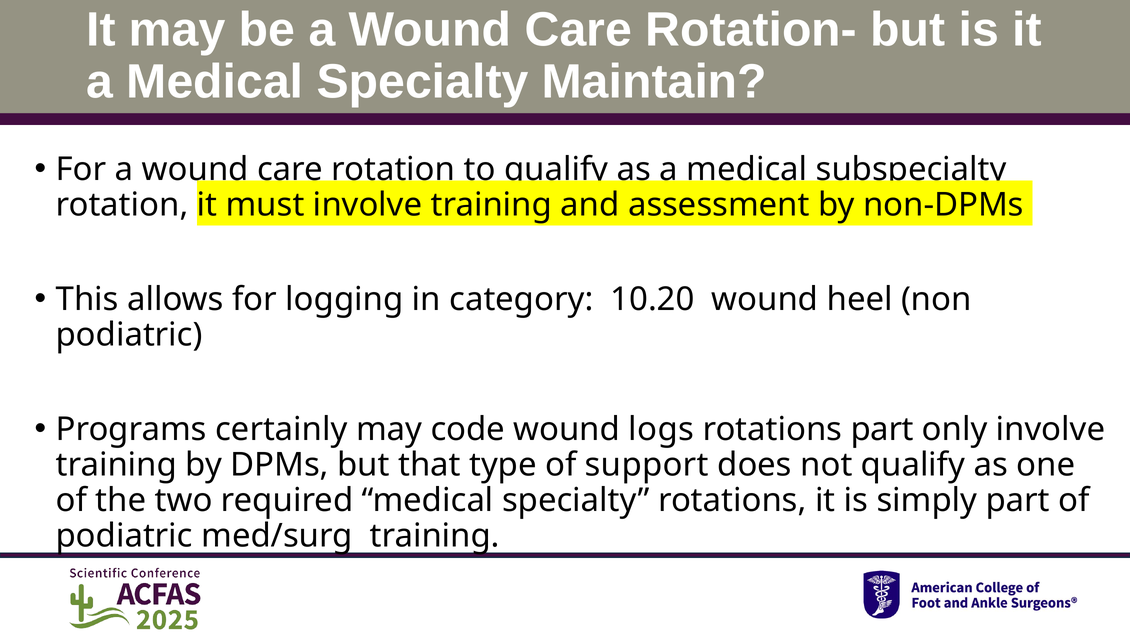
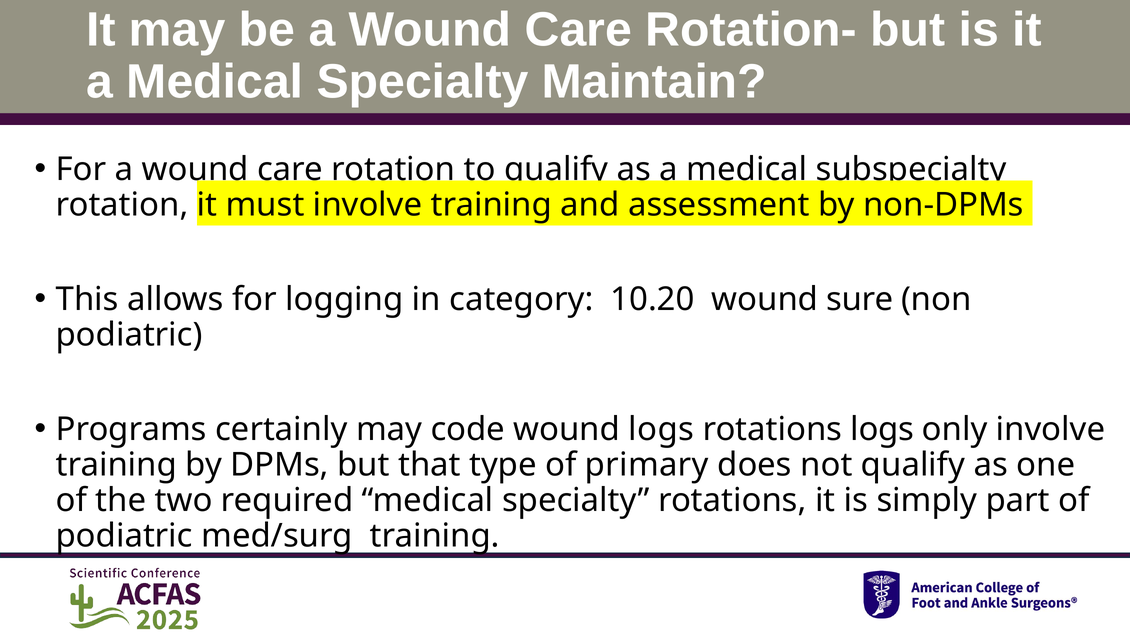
heel: heel -> sure (860, 300)
rotations part: part -> logs (882, 430)
support: support -> primary (647, 465)
